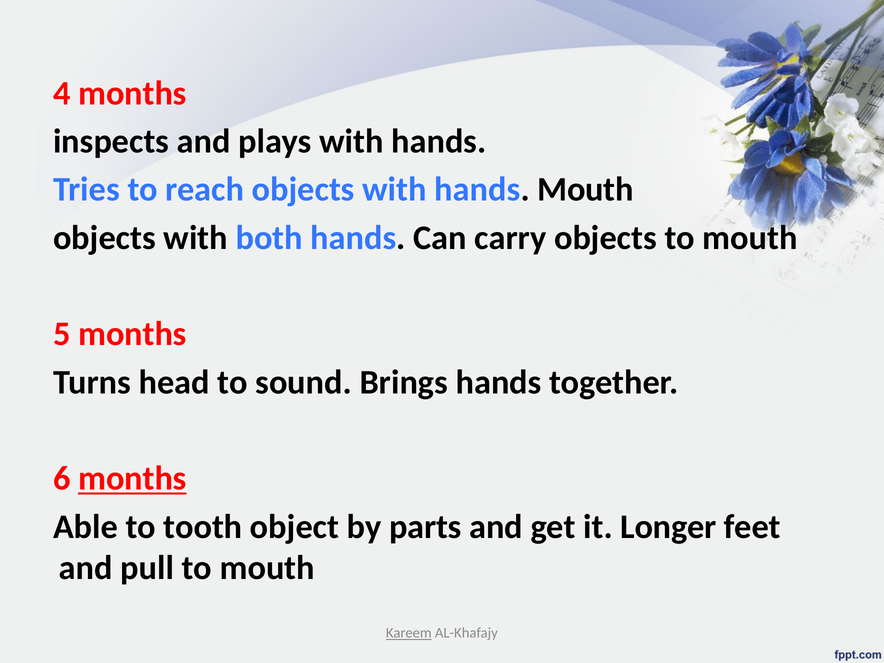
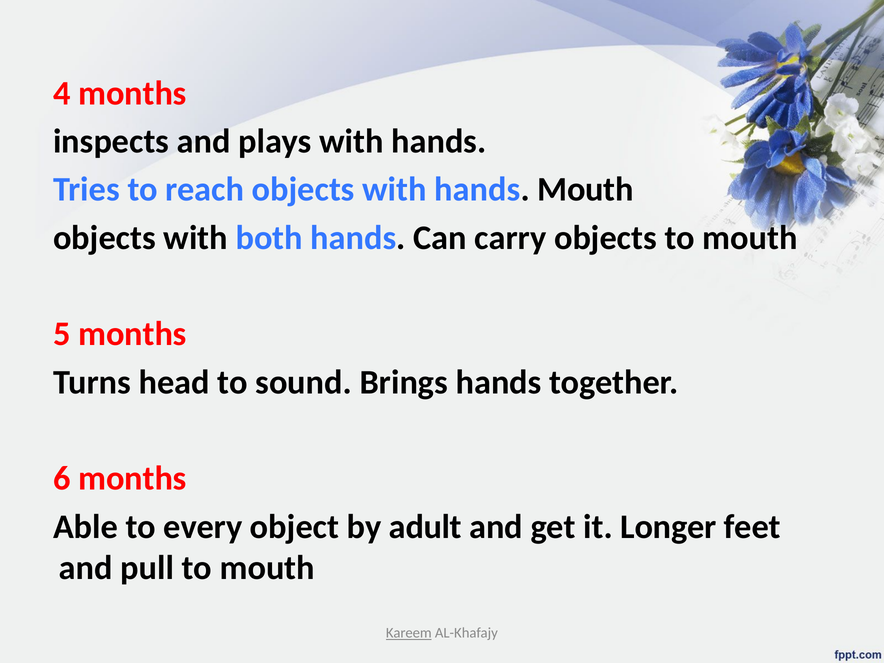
months underline: present -> none (132, 479)
tooth: tooth -> every (203, 527)
parts: parts -> adult (425, 527)
